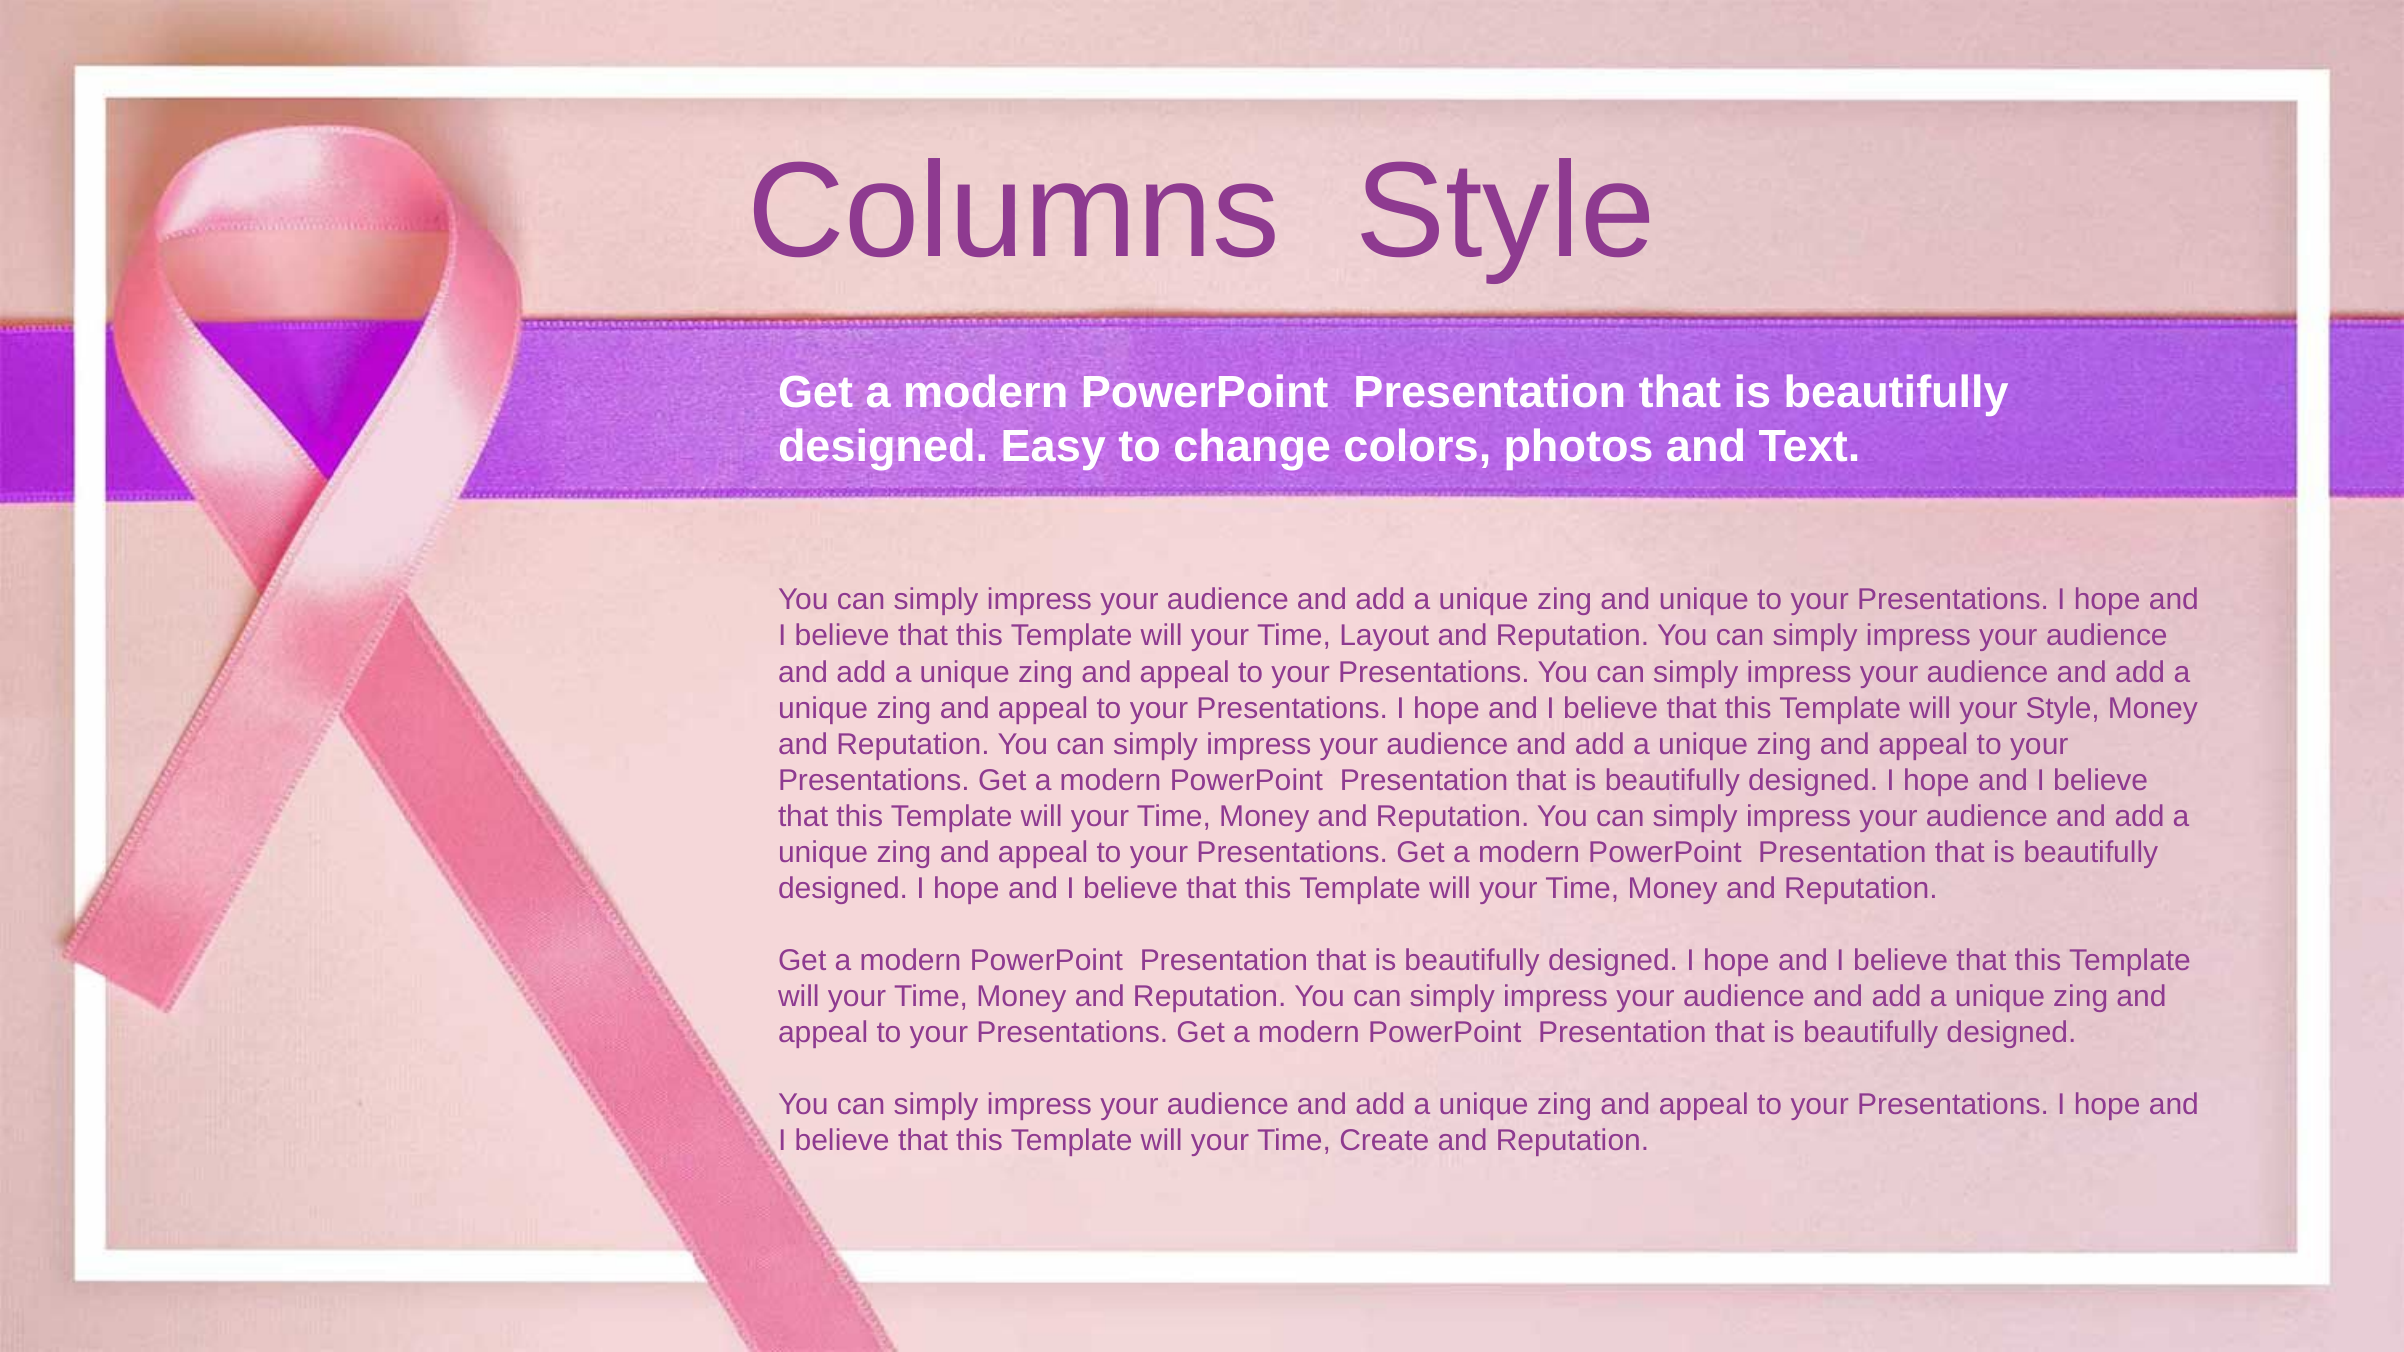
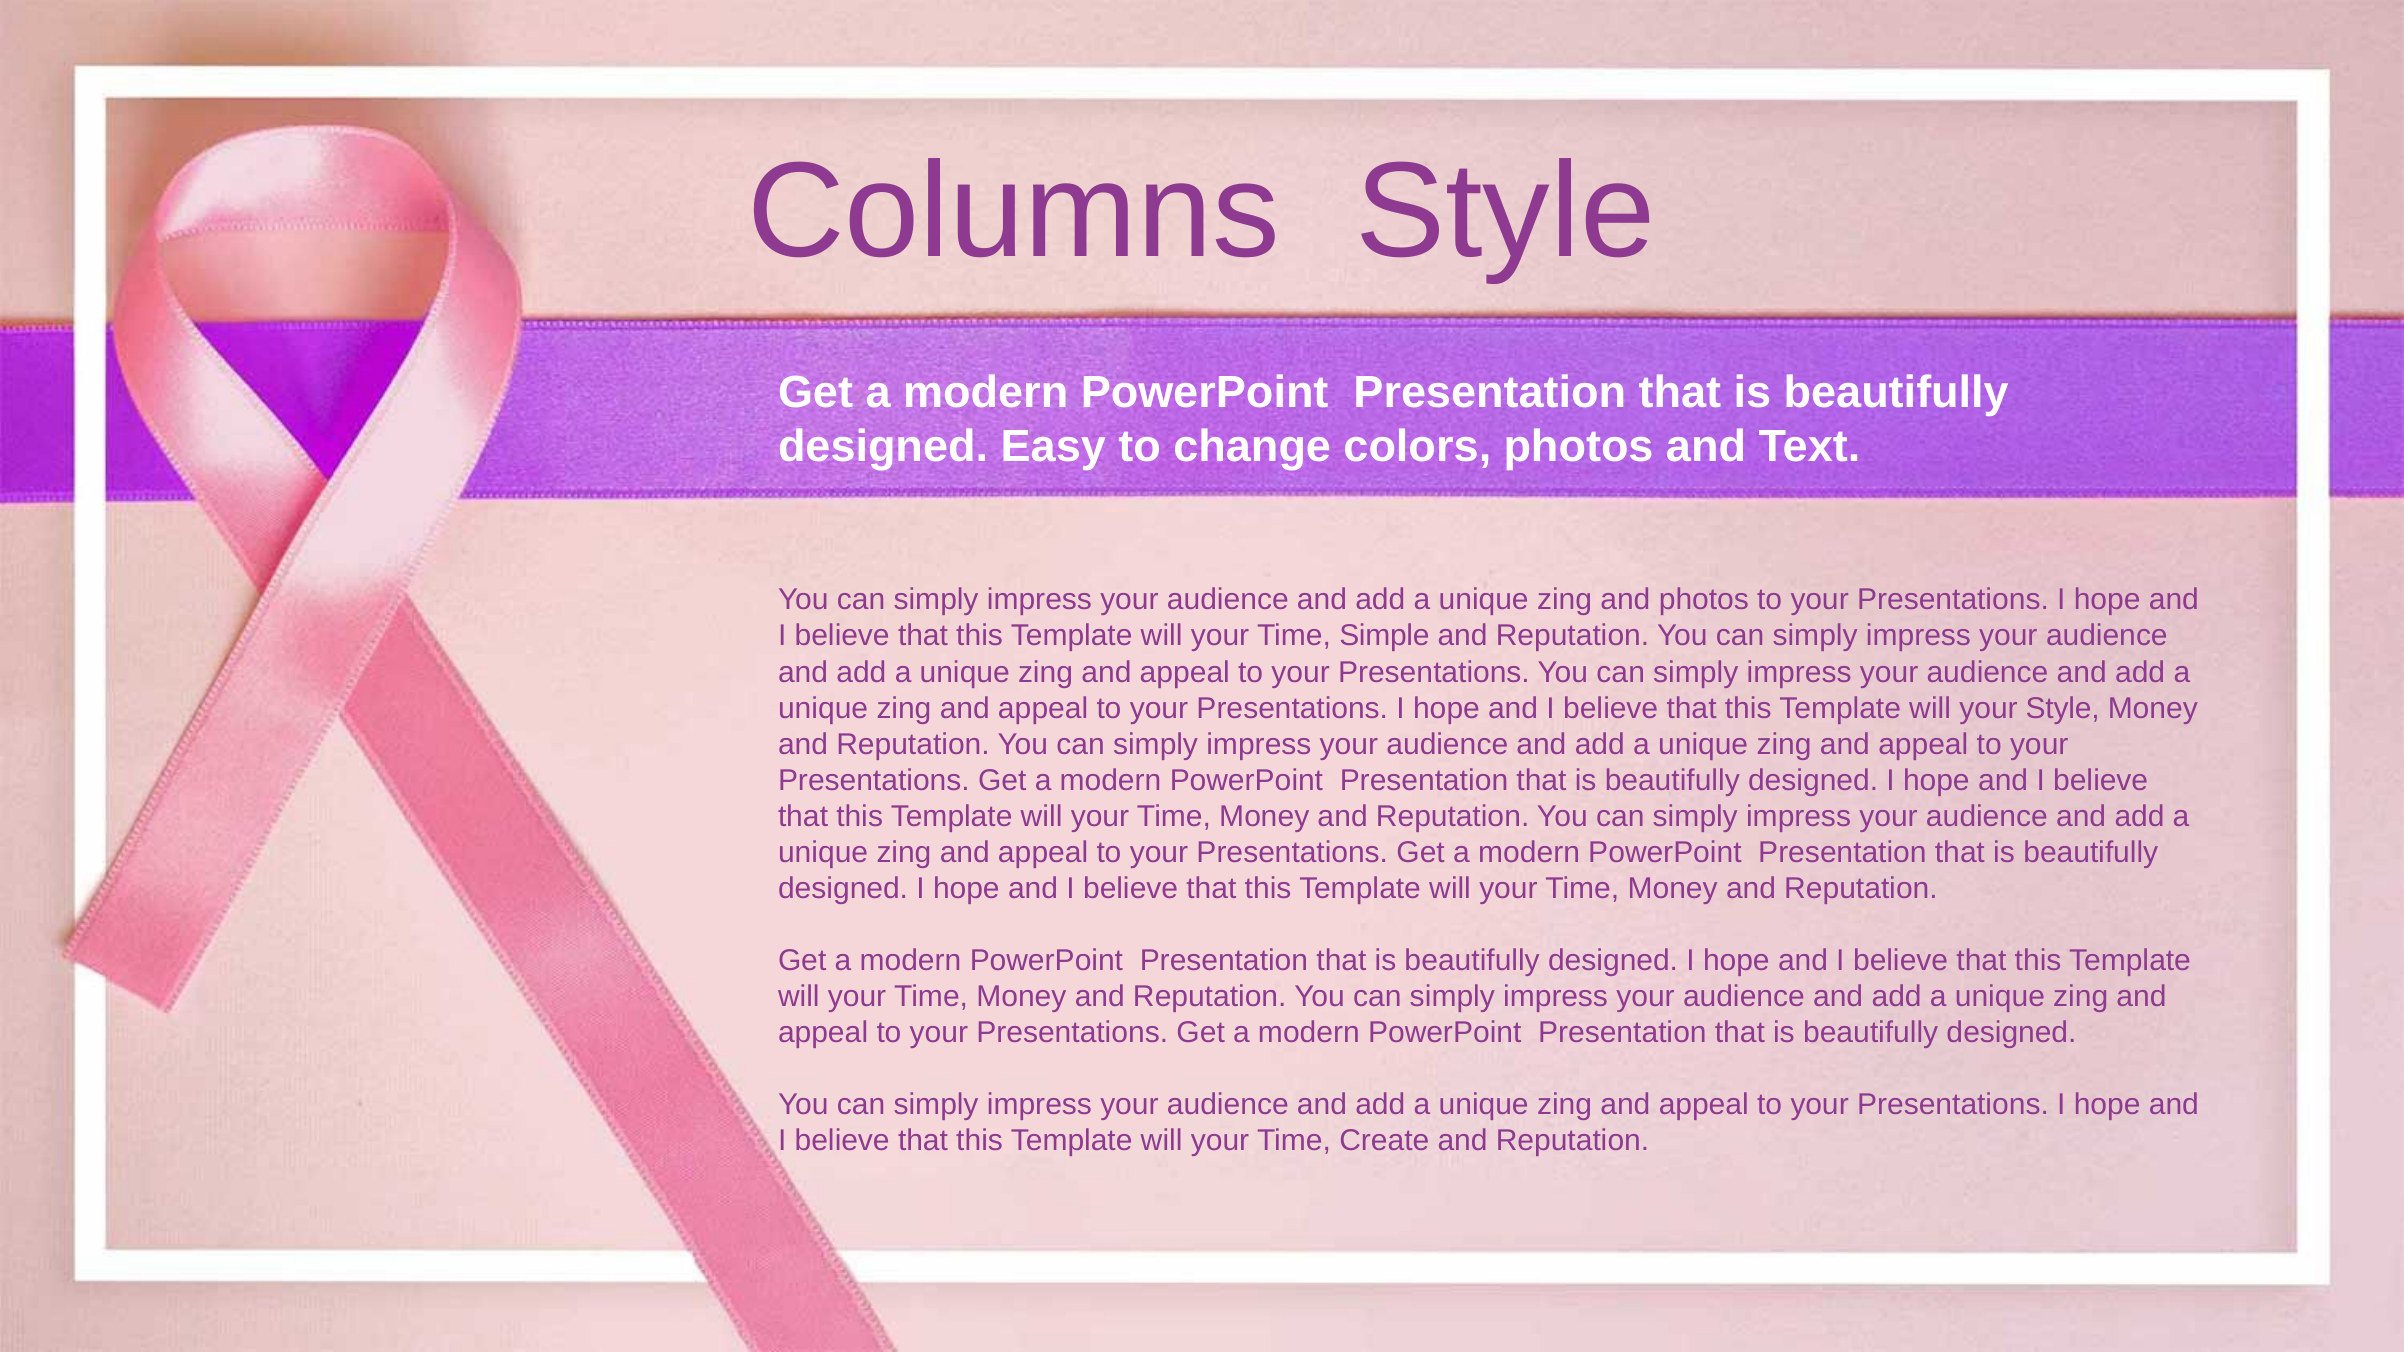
and unique: unique -> photos (1704, 600)
Layout: Layout -> Simple (1384, 636)
